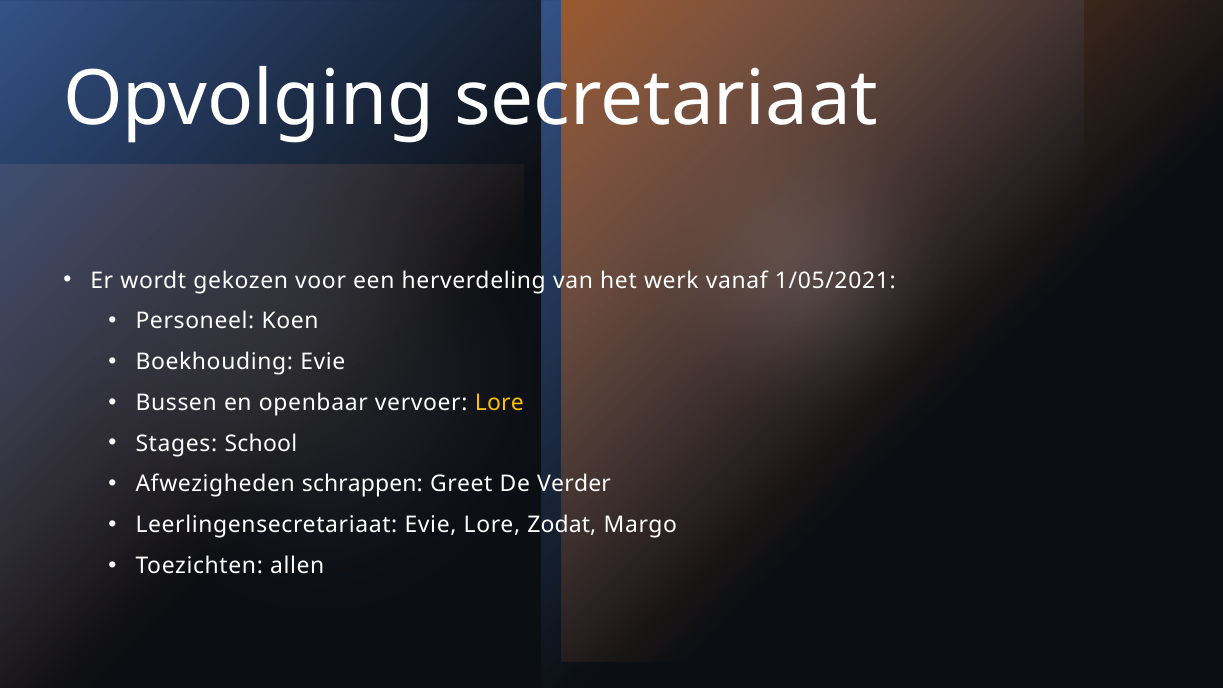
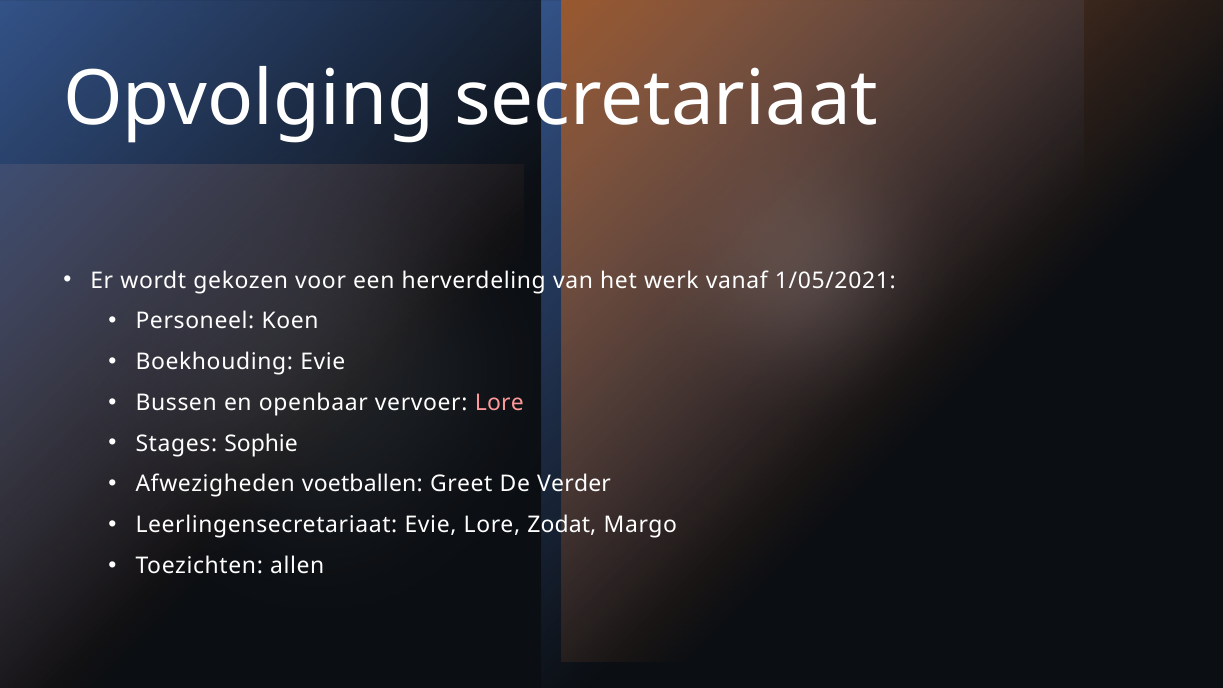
Lore colour: yellow -> pink (499, 403)
School: School -> Sophie (261, 443)
schrappen: schrappen -> voetballen (362, 484)
